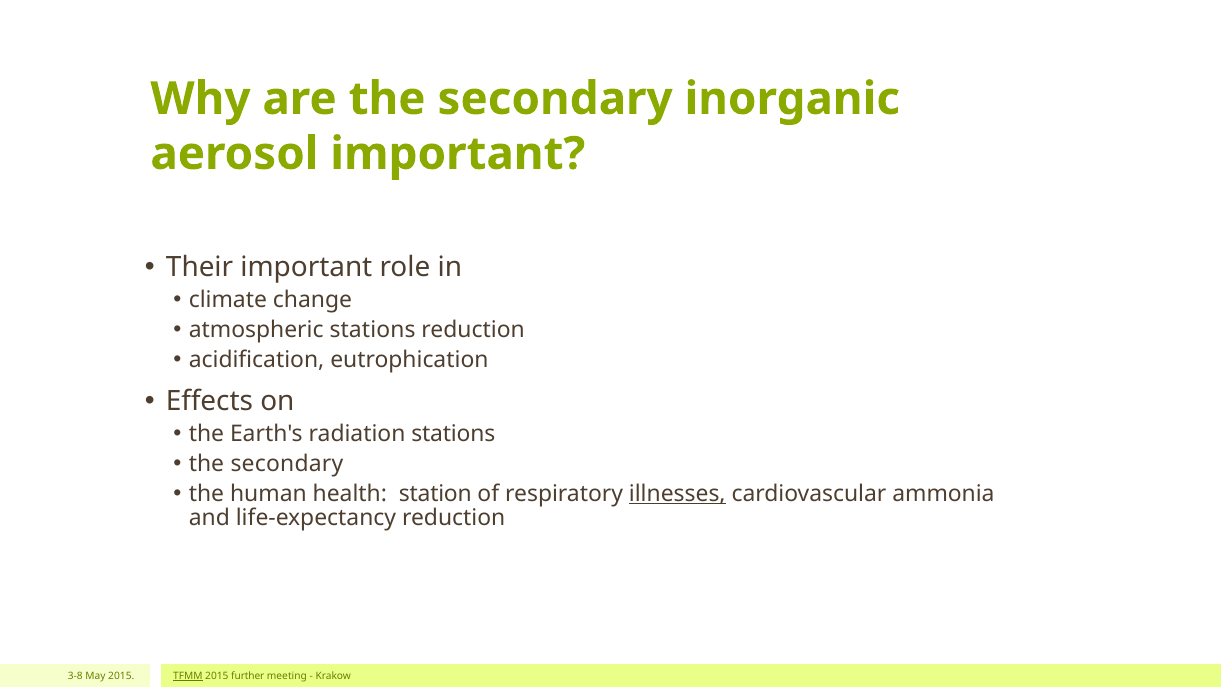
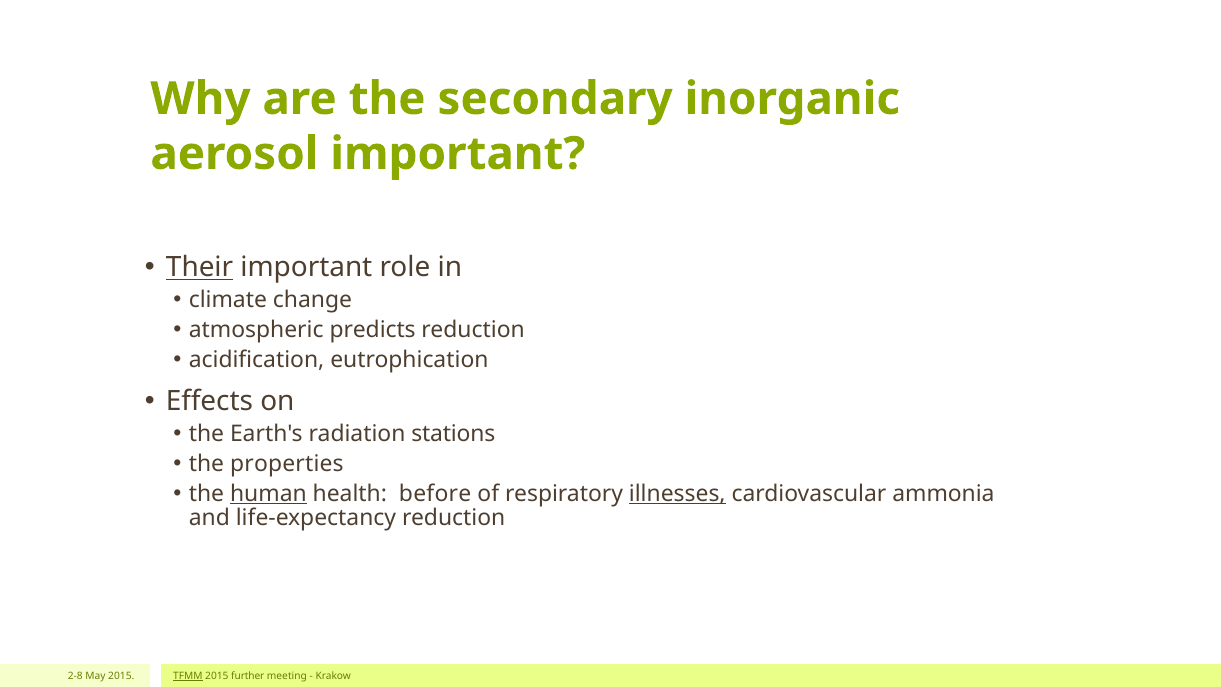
Their underline: none -> present (200, 268)
atmospheric stations: stations -> predicts (373, 330)
secondary: secondary -> properties (287, 464)
human underline: none -> present (268, 493)
station: station -> before (435, 493)
3-8: 3-8 -> 2-8 (75, 676)
